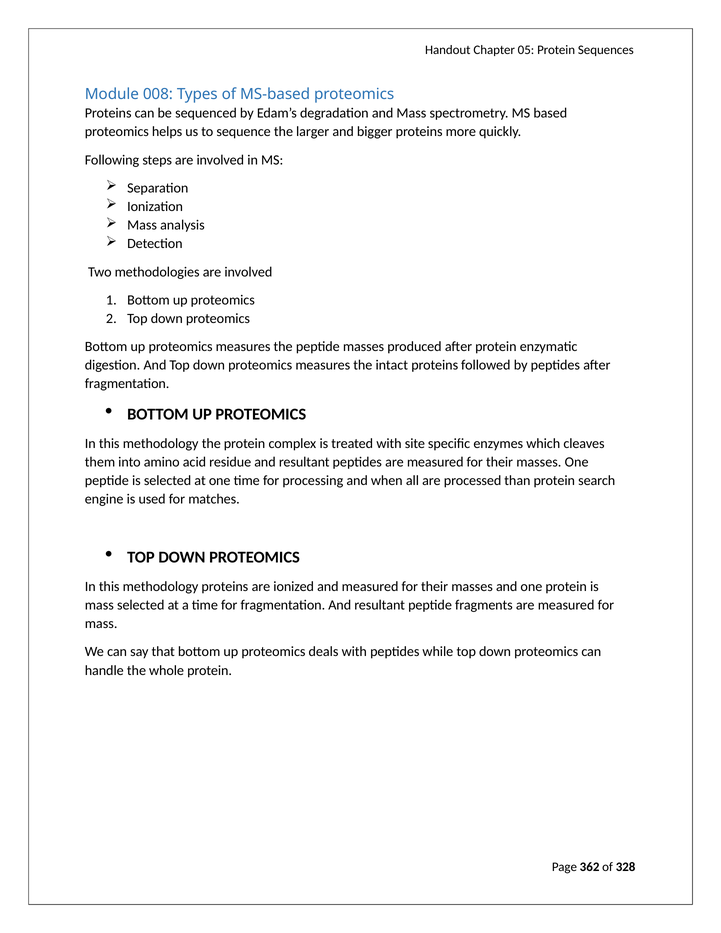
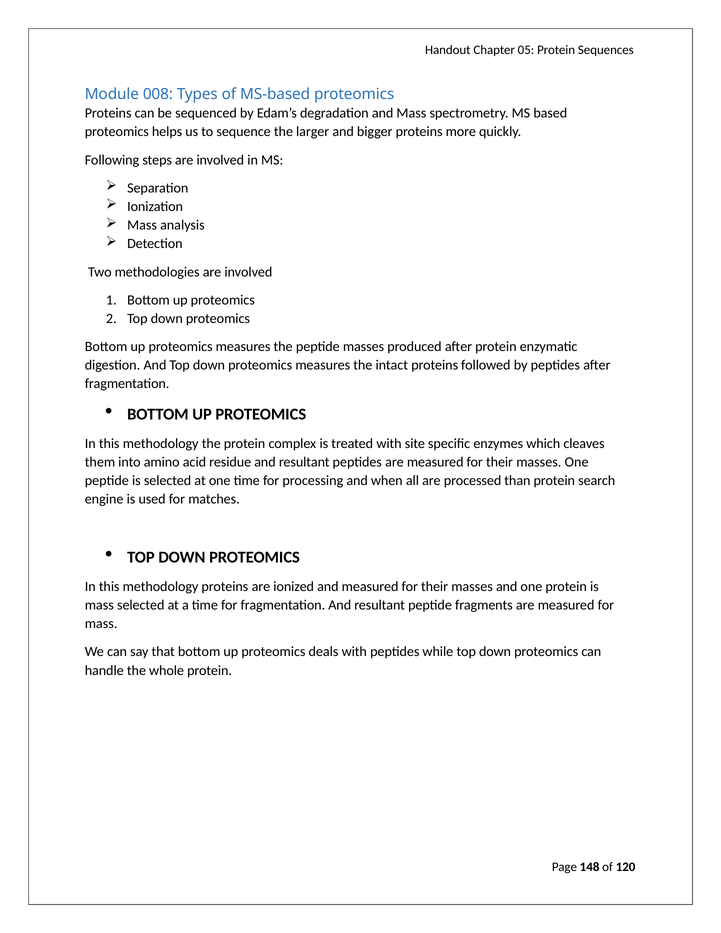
362: 362 -> 148 (590, 867)
328: 328 -> 120 (626, 867)
